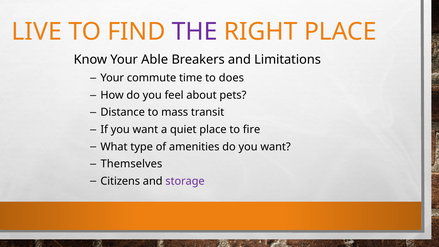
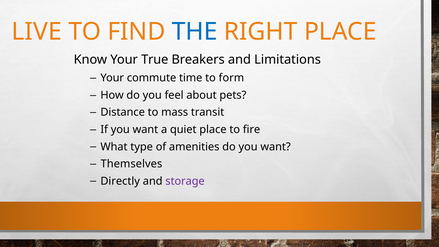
THE colour: purple -> blue (195, 32)
Able: Able -> True (155, 60)
does: does -> form (231, 78)
Citizens: Citizens -> Directly (120, 181)
